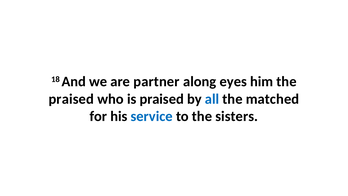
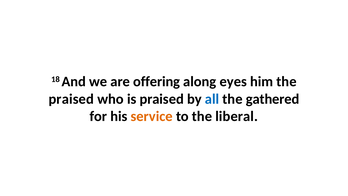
partner: partner -> offering (157, 81)
matched: matched -> gathered (273, 99)
service colour: blue -> orange (152, 116)
sisters: sisters -> liberal (237, 116)
